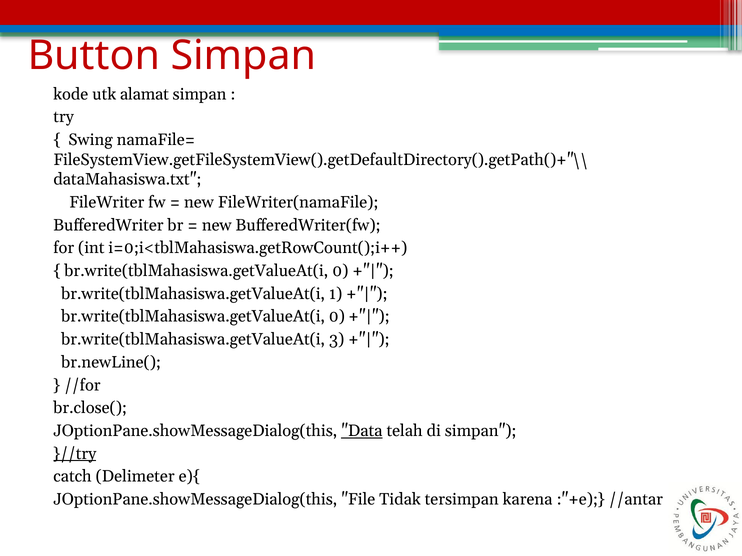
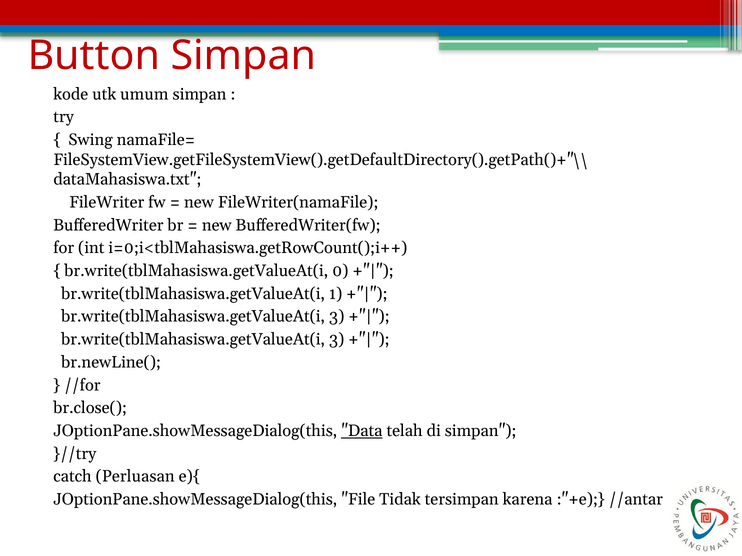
alamat: alamat -> umum (144, 94)
0: 0 -> 3 (337, 317)
}//try underline: present -> none (75, 454)
Delimeter: Delimeter -> Perluasan (135, 477)
